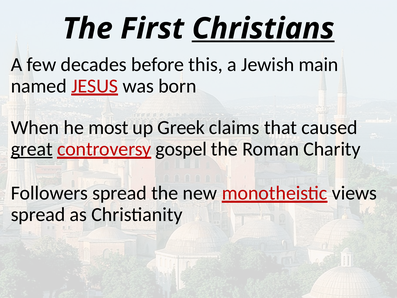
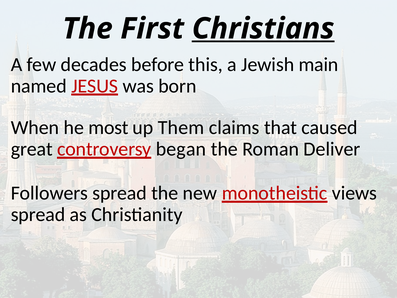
Greek: Greek -> Them (181, 128)
great underline: present -> none (32, 149)
gospel: gospel -> began (181, 149)
Charity: Charity -> Deliver (332, 149)
